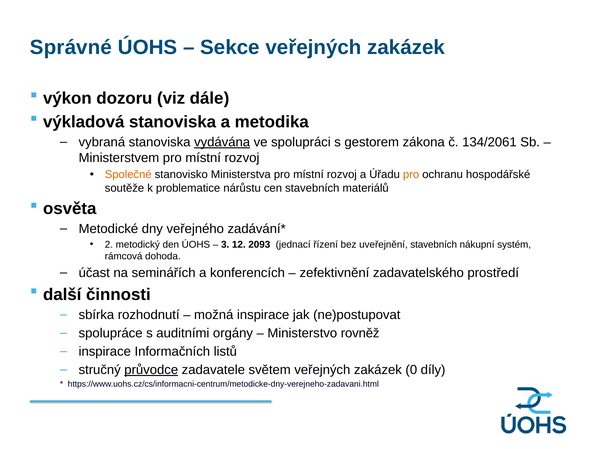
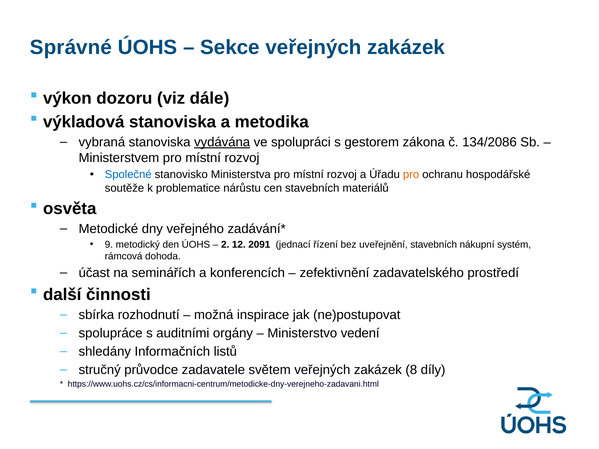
134/2061: 134/2061 -> 134/2086 (489, 142)
Společné colour: orange -> blue (128, 175)
2: 2 -> 9 (109, 245)
3: 3 -> 2 (225, 245)
2093: 2093 -> 2091 (259, 245)
rovněž: rovněž -> vedení (360, 333)
inspirace: inspirace -> shledány (105, 352)
průvodce underline: present -> none (151, 370)
0: 0 -> 8 (411, 370)
